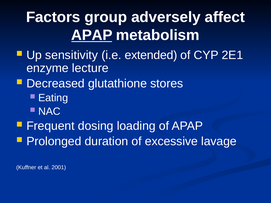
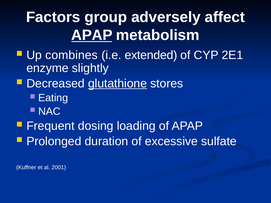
sensitivity: sensitivity -> combines (72, 55)
lecture: lecture -> slightly (90, 68)
glutathione underline: none -> present (118, 84)
lavage: lavage -> sulfate (219, 142)
